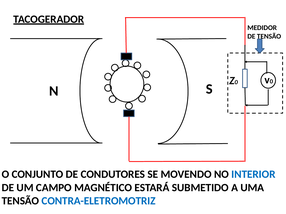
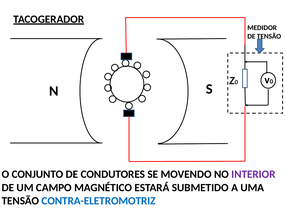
INTERIOR colour: blue -> purple (253, 175)
